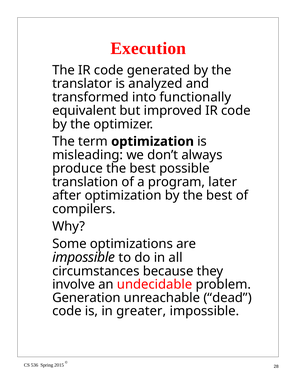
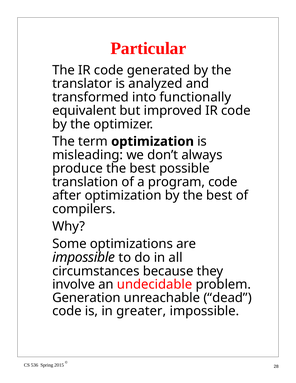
Execution: Execution -> Particular (148, 48)
program later: later -> code (223, 182)
